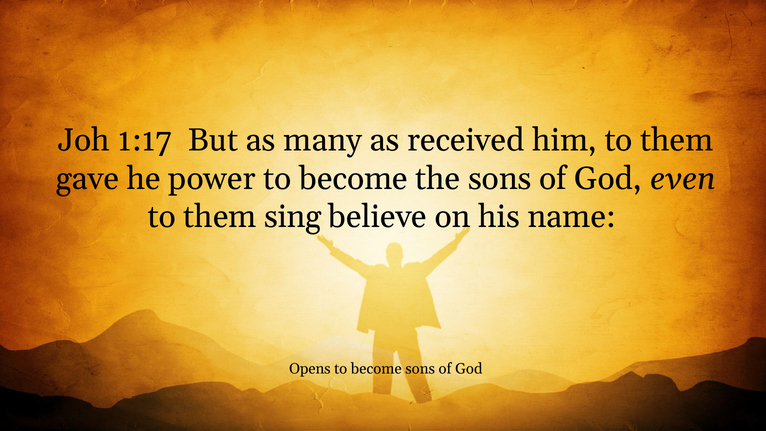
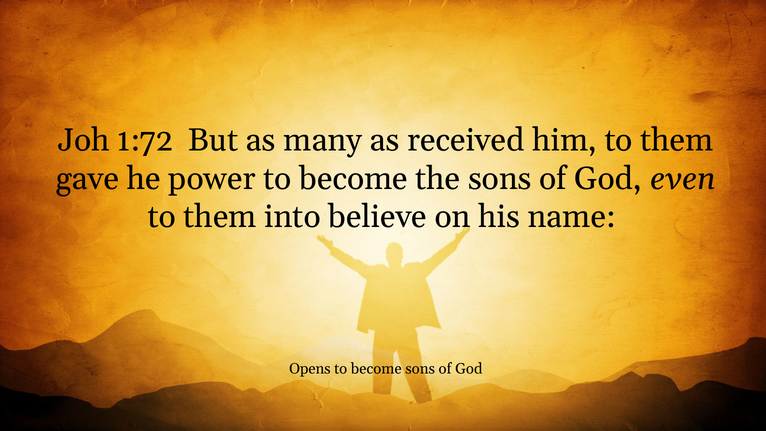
1:17: 1:17 -> 1:72 (145, 140)
sing: sing -> into (292, 217)
